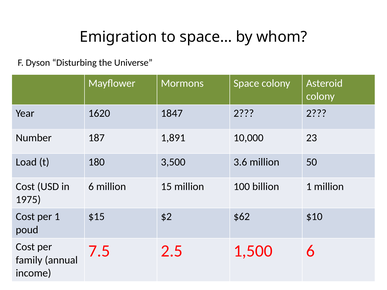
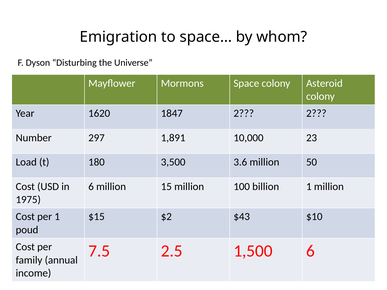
187: 187 -> 297 (96, 138)
$62: $62 -> $43 (242, 217)
